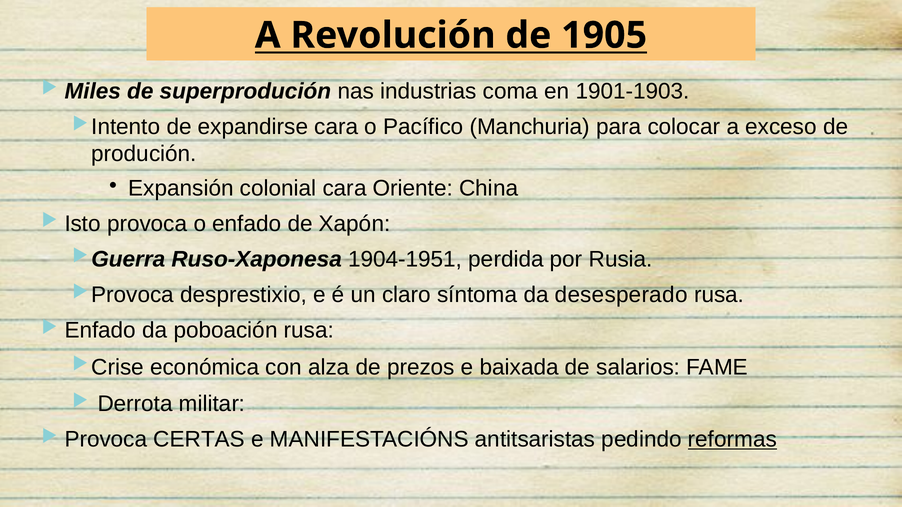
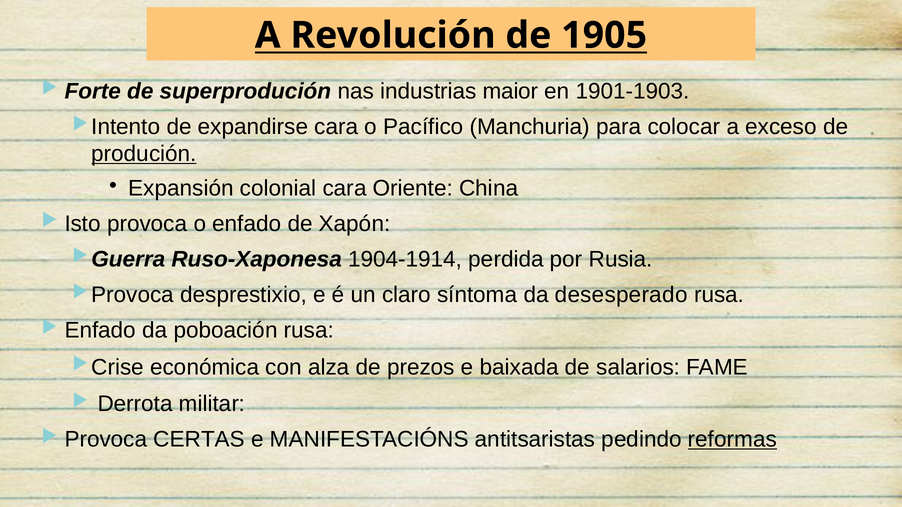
Miles: Miles -> Forte (93, 91)
coma: coma -> maior (511, 91)
produción underline: none -> present (144, 154)
1904-1951: 1904-1951 -> 1904-1914 (405, 259)
